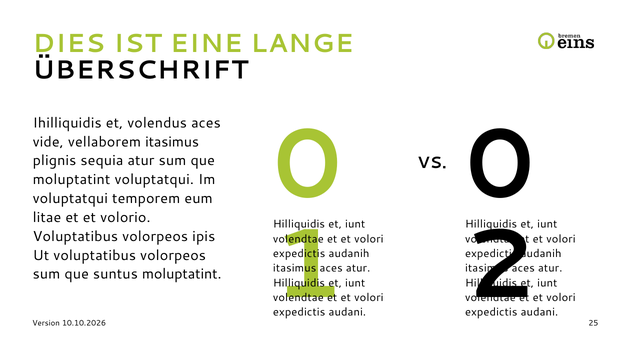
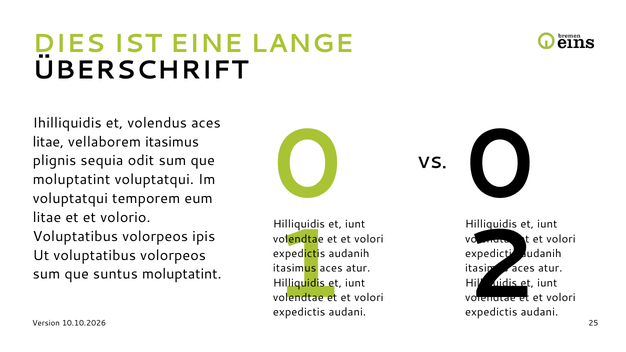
vide: vide -> litae (48, 142)
sequia atur: atur -> odit (141, 161)
